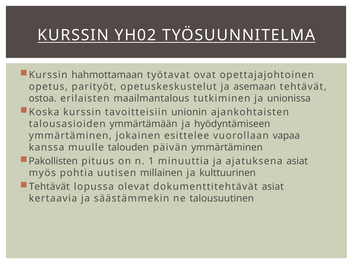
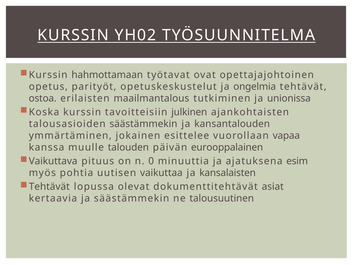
asemaan: asemaan -> ongelmia (255, 86)
unionin: unionin -> julkinen (189, 112)
talousasioiden ymmärtämään: ymmärtämään -> säästämmekin (143, 124)
hyödyntämiseen: hyödyntämiseen -> kansantalouden (232, 124)
päivän ymmärtäminen: ymmärtäminen -> eurooppalainen (227, 147)
Pakollisten: Pakollisten -> Vaikuttava (53, 161)
1: 1 -> 0 (151, 161)
ajatuksena asiat: asiat -> esim (297, 161)
millainen: millainen -> vaikuttaa (161, 173)
kulttuurinen: kulttuurinen -> kansalaisten (228, 173)
